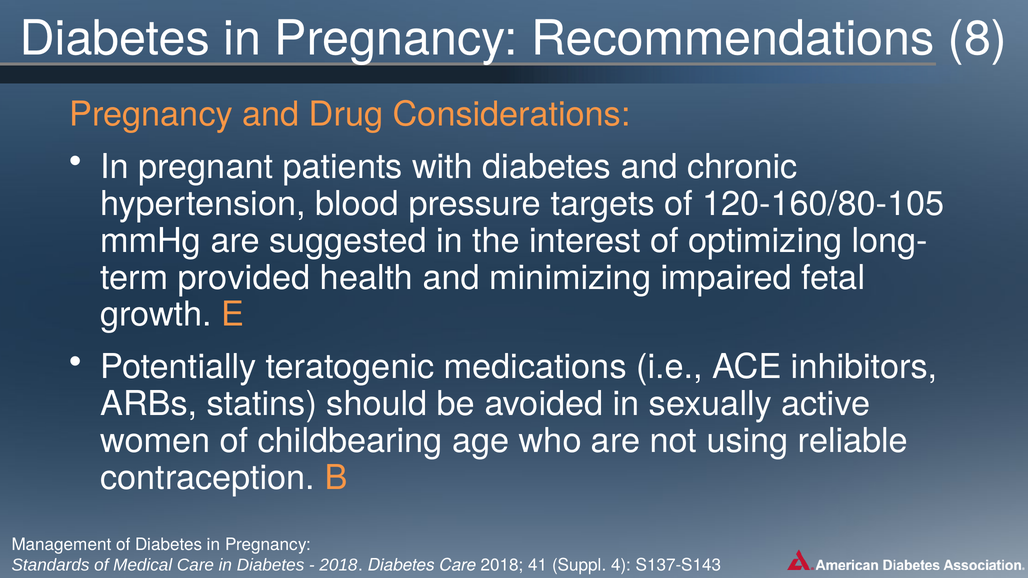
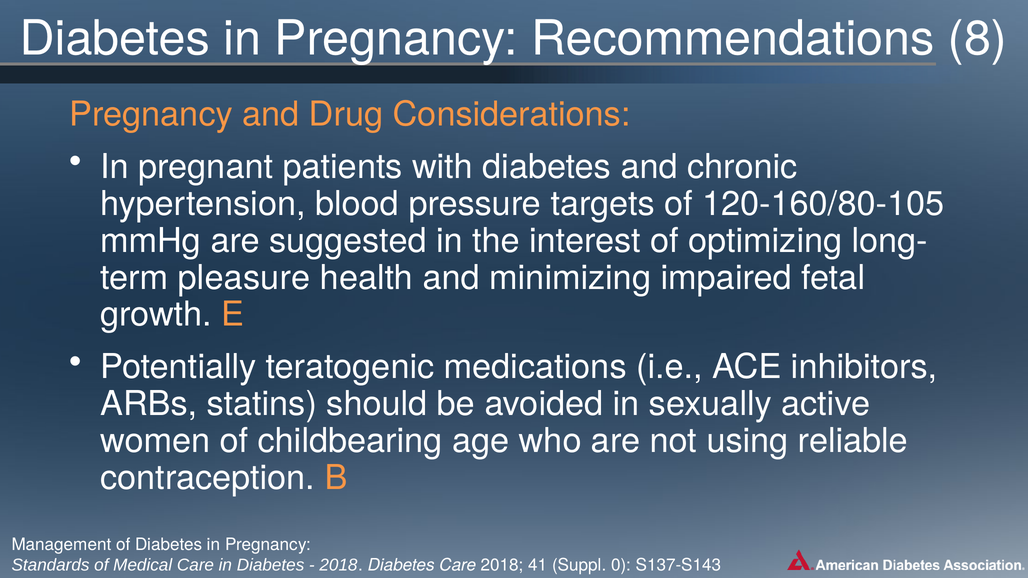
provided: provided -> pleasure (244, 278)
4: 4 -> 0 (621, 565)
